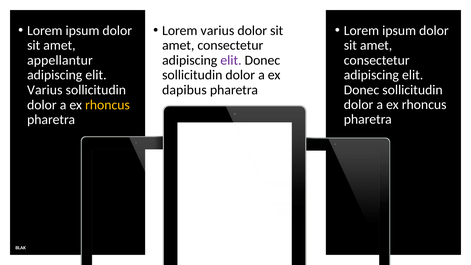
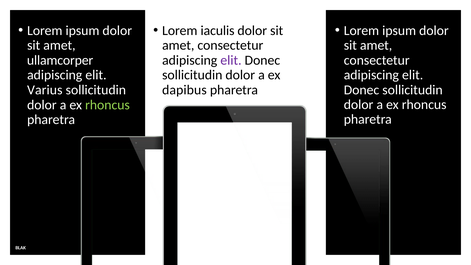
Lorem varius: varius -> iaculis (218, 31)
appellantur: appellantur -> ullamcorper (60, 60)
rhoncus colour: yellow -> light green (107, 105)
